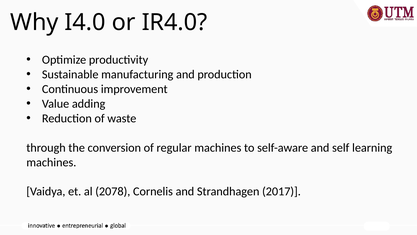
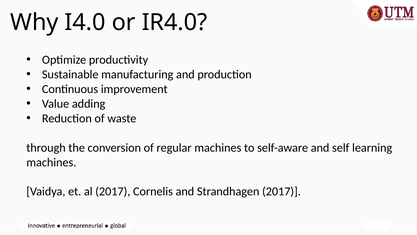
al 2078: 2078 -> 2017 (113, 191)
